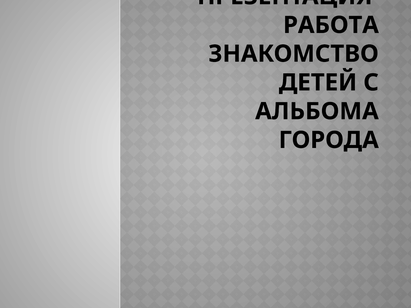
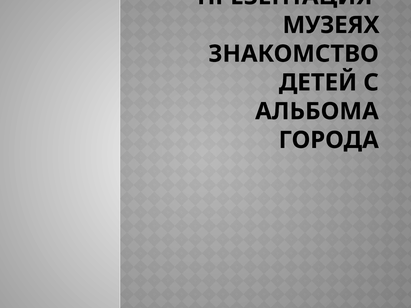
РАБОТА: РАБОТА -> МУЗЕЯХ (331, 25)
